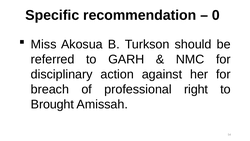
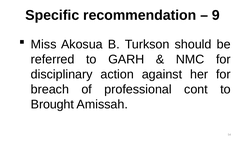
0: 0 -> 9 (216, 15)
right: right -> cont (196, 89)
